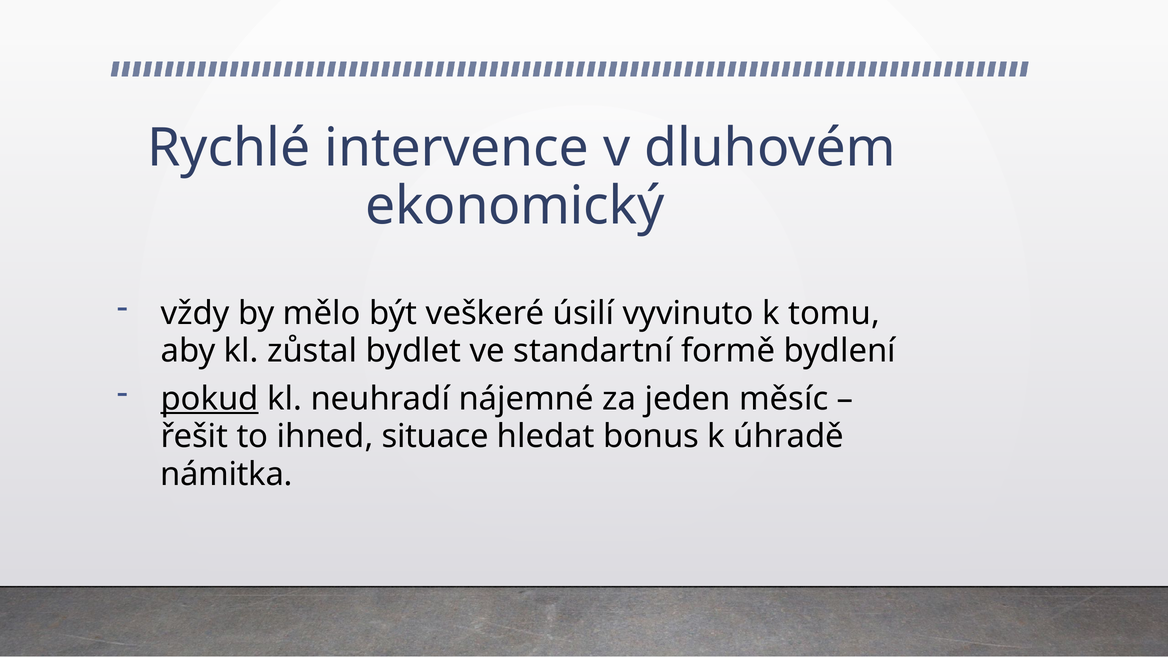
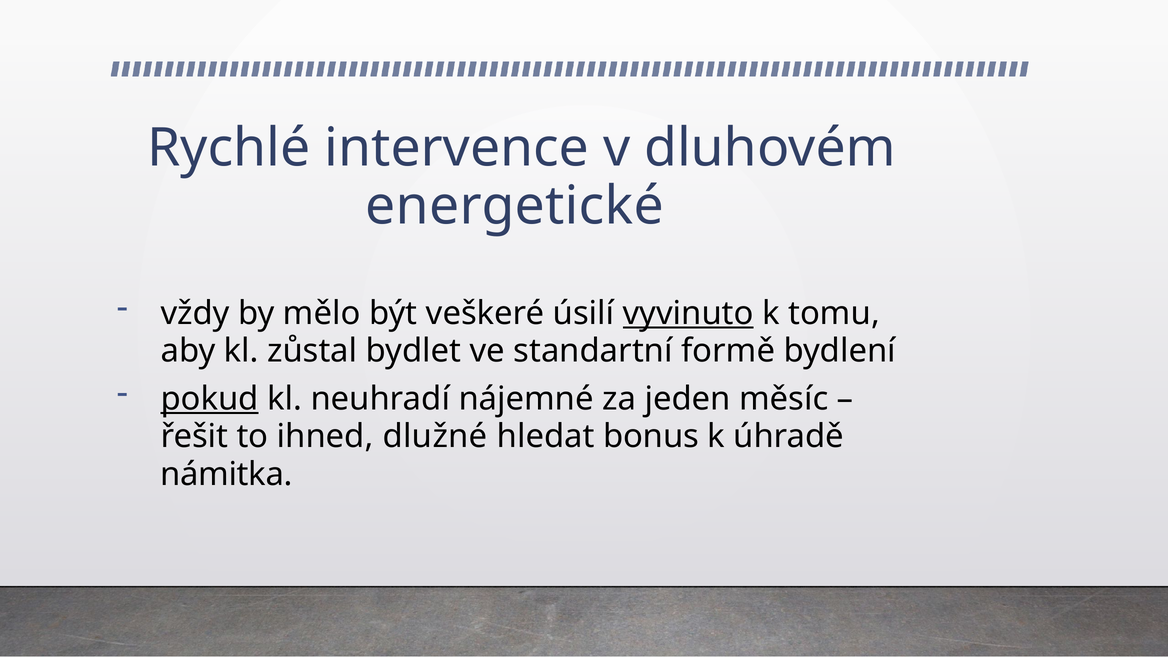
ekonomický: ekonomický -> energetické (515, 206)
vyvinuto underline: none -> present (688, 313)
situace: situace -> dlužné (435, 437)
